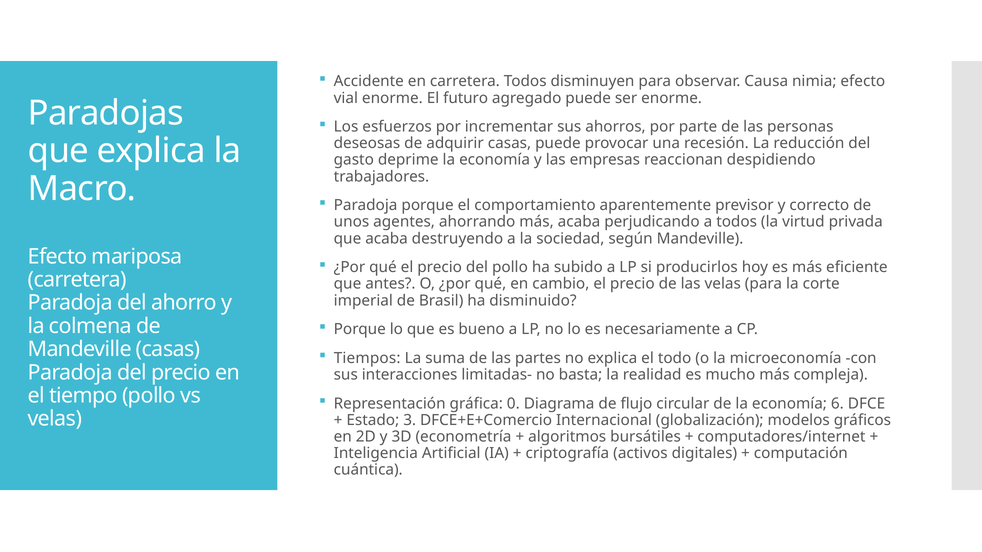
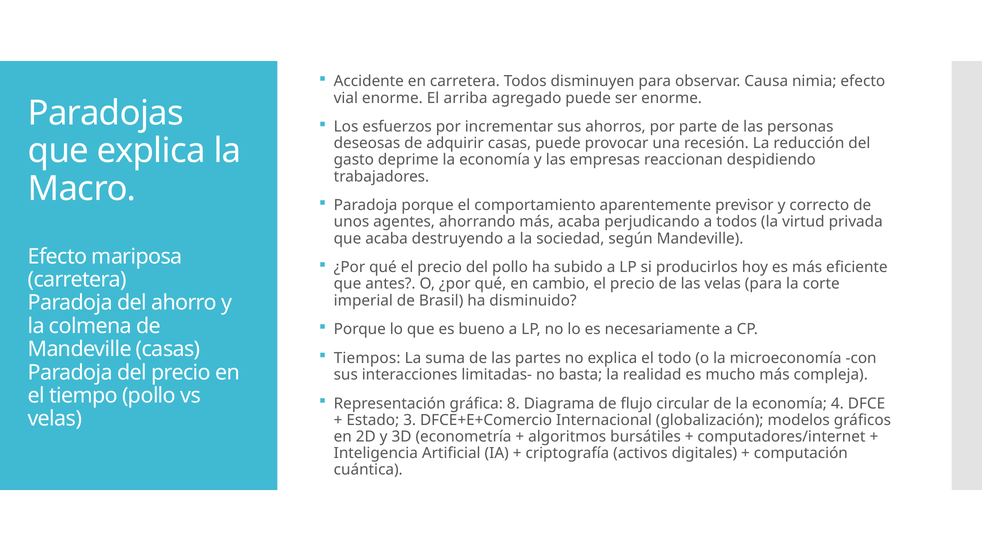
futuro: futuro -> arriba (466, 98)
0: 0 -> 8 (513, 404)
6: 6 -> 4 (837, 404)
